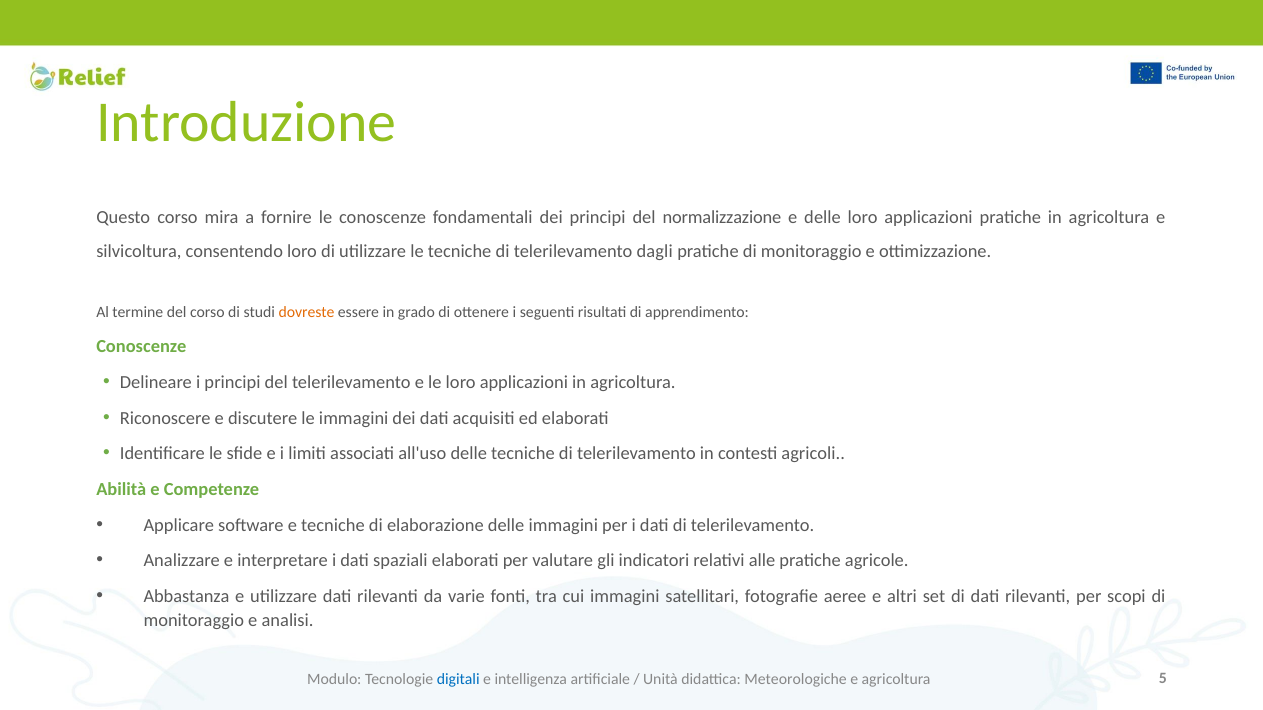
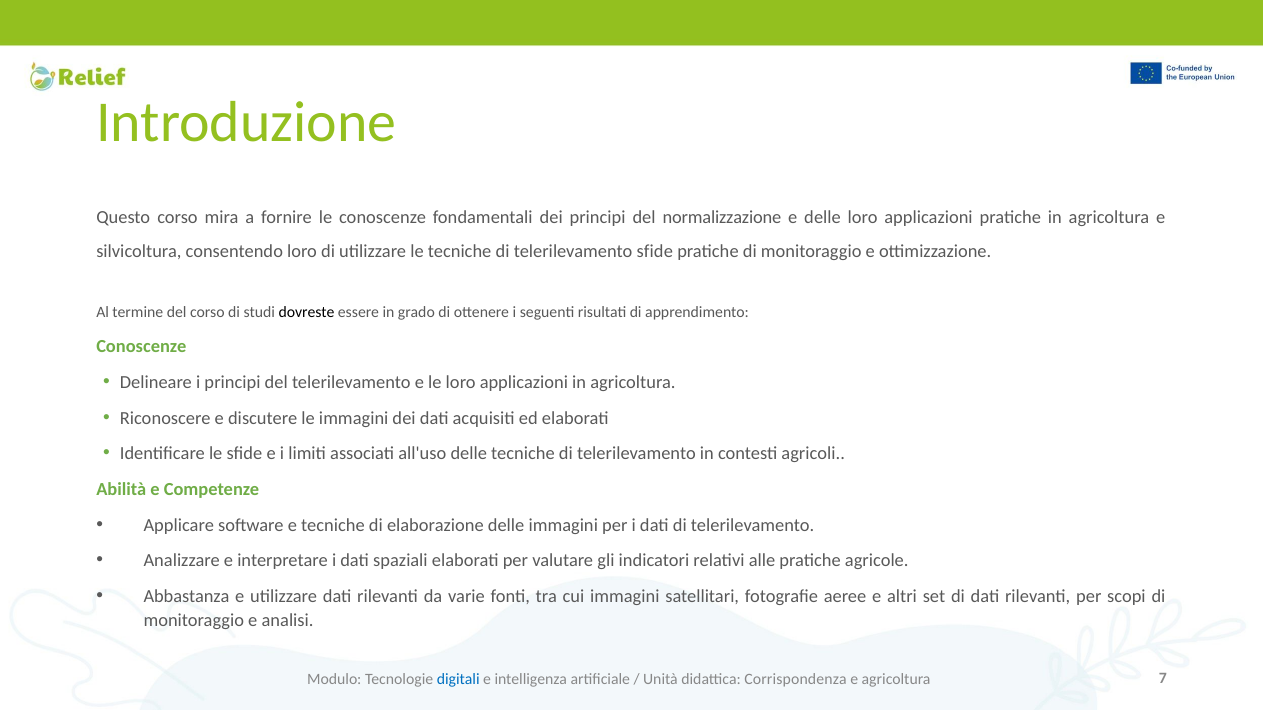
telerilevamento dagli: dagli -> sfide (655, 252)
dovreste colour: orange -> black (307, 313)
Meteorologiche: Meteorologiche -> Corrispondenza (795, 679)
5: 5 -> 7 (1163, 678)
